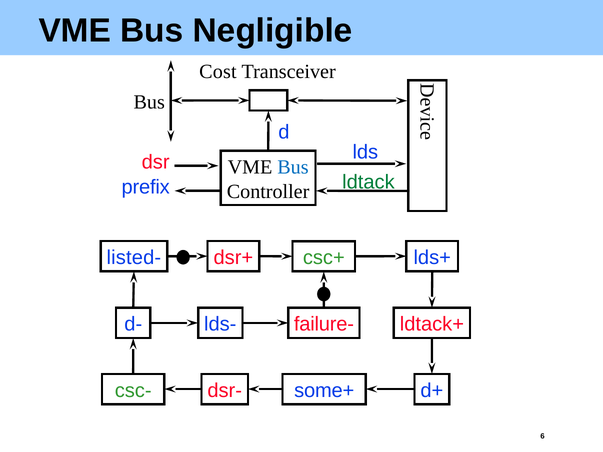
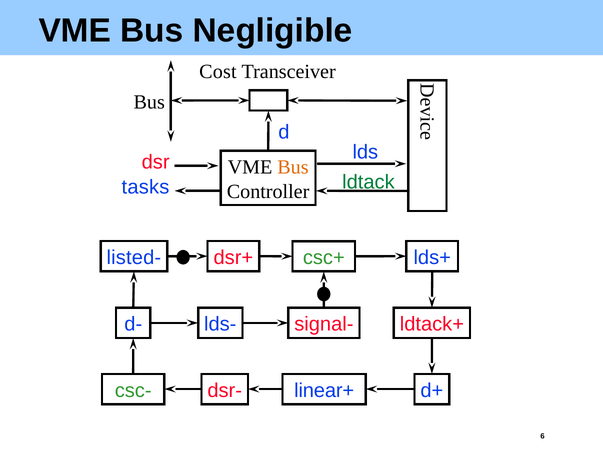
Bus colour: blue -> orange (293, 167)
prefix: prefix -> tasks (145, 187)
failure-: failure- -> signal- (324, 325)
some+: some+ -> linear+ (324, 391)
